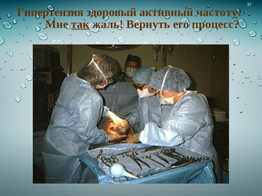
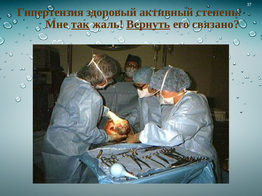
частоту: частоту -> степень (219, 12)
Вернуть underline: none -> present (148, 24)
процесс: процесс -> связано (216, 24)
